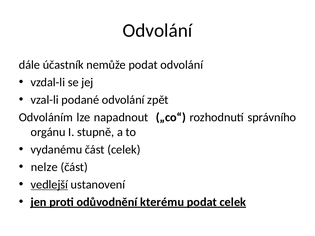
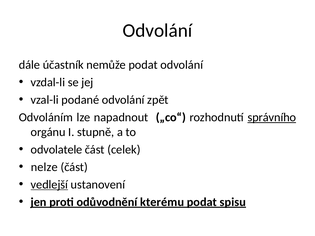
správního underline: none -> present (272, 117)
vydanému: vydanému -> odvolatele (57, 150)
podat celek: celek -> spisu (233, 202)
